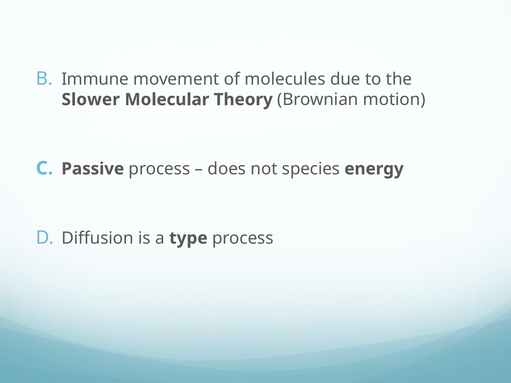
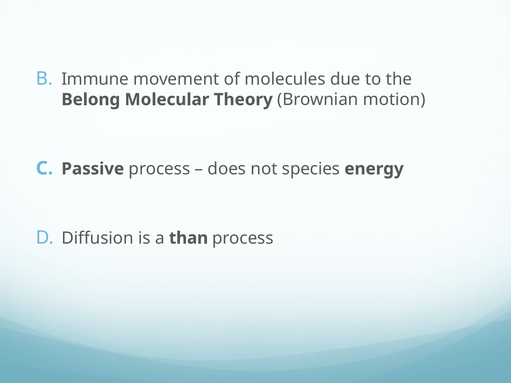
Slower: Slower -> Belong (91, 100)
type: type -> than (189, 238)
